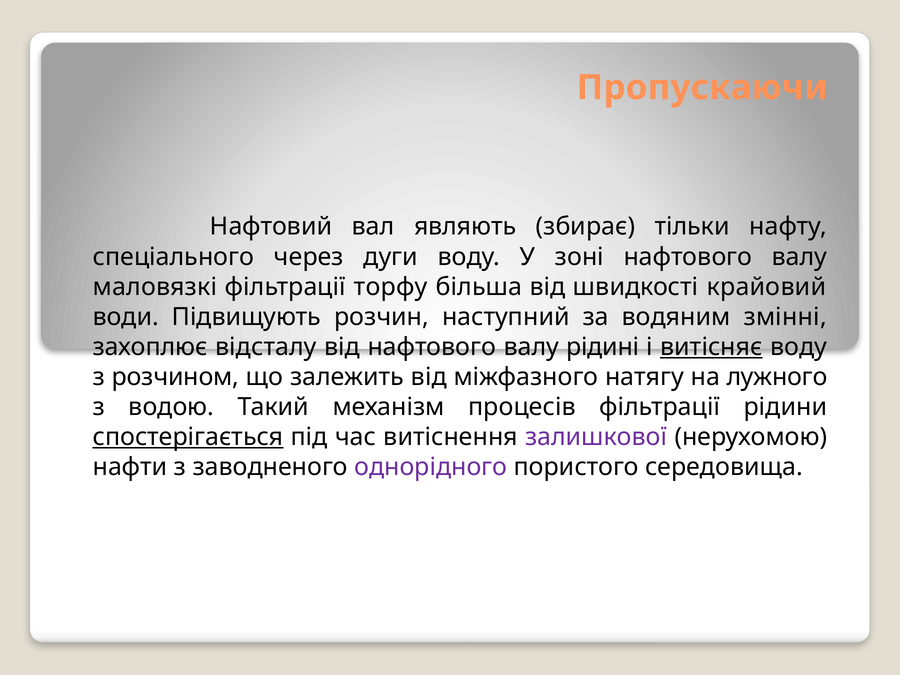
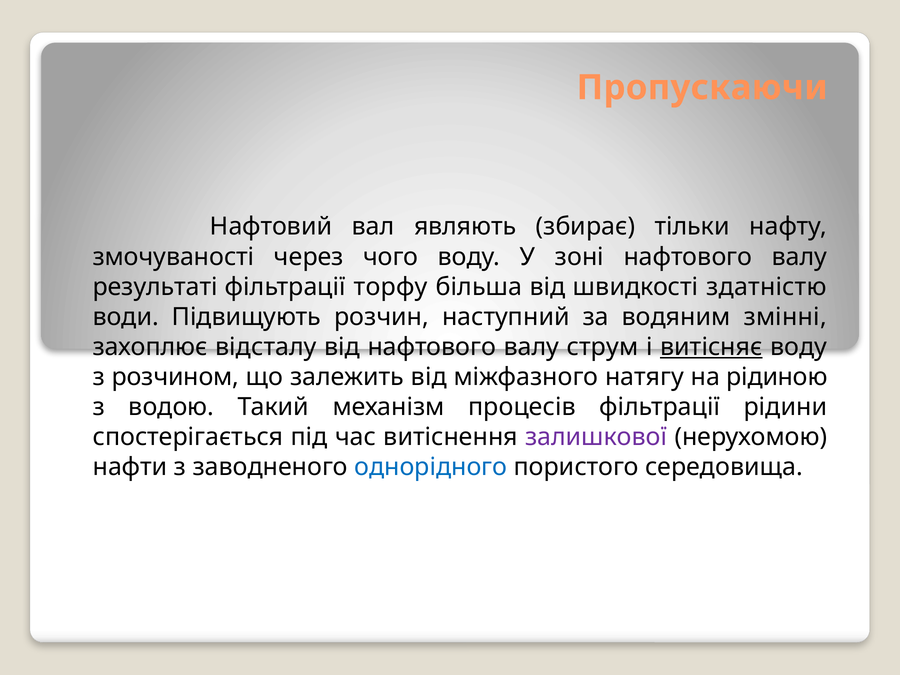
спеціального: спеціального -> змочуваності (174, 257)
дуги: дуги -> чого (391, 257)
маловязкі: маловязкі -> результаті (155, 287)
крайовий: крайовий -> здатністю (766, 287)
рідині: рідині -> струм (603, 347)
лужного: лужного -> рідиною (777, 377)
спостерігається underline: present -> none (188, 437)
однорідного colour: purple -> blue (431, 467)
